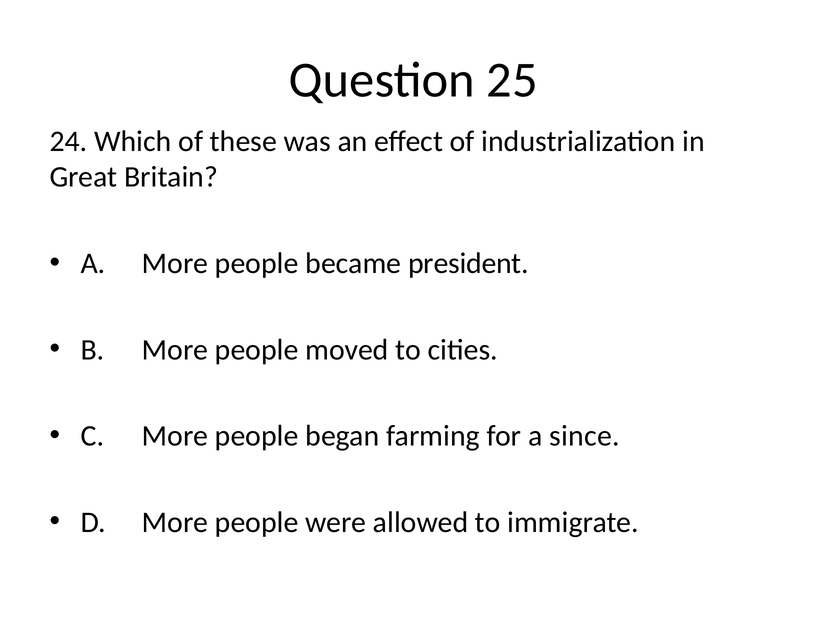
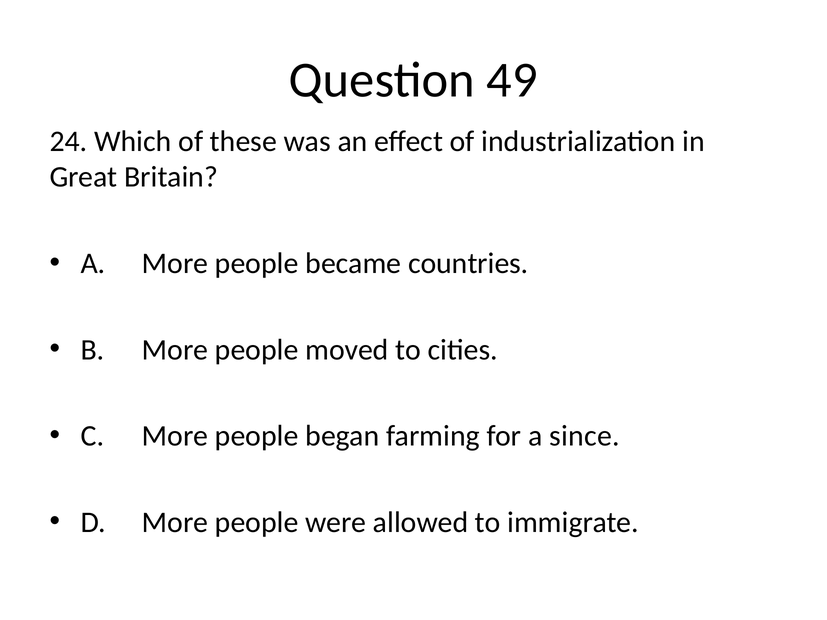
25: 25 -> 49 (512, 80)
president: president -> countries (468, 263)
